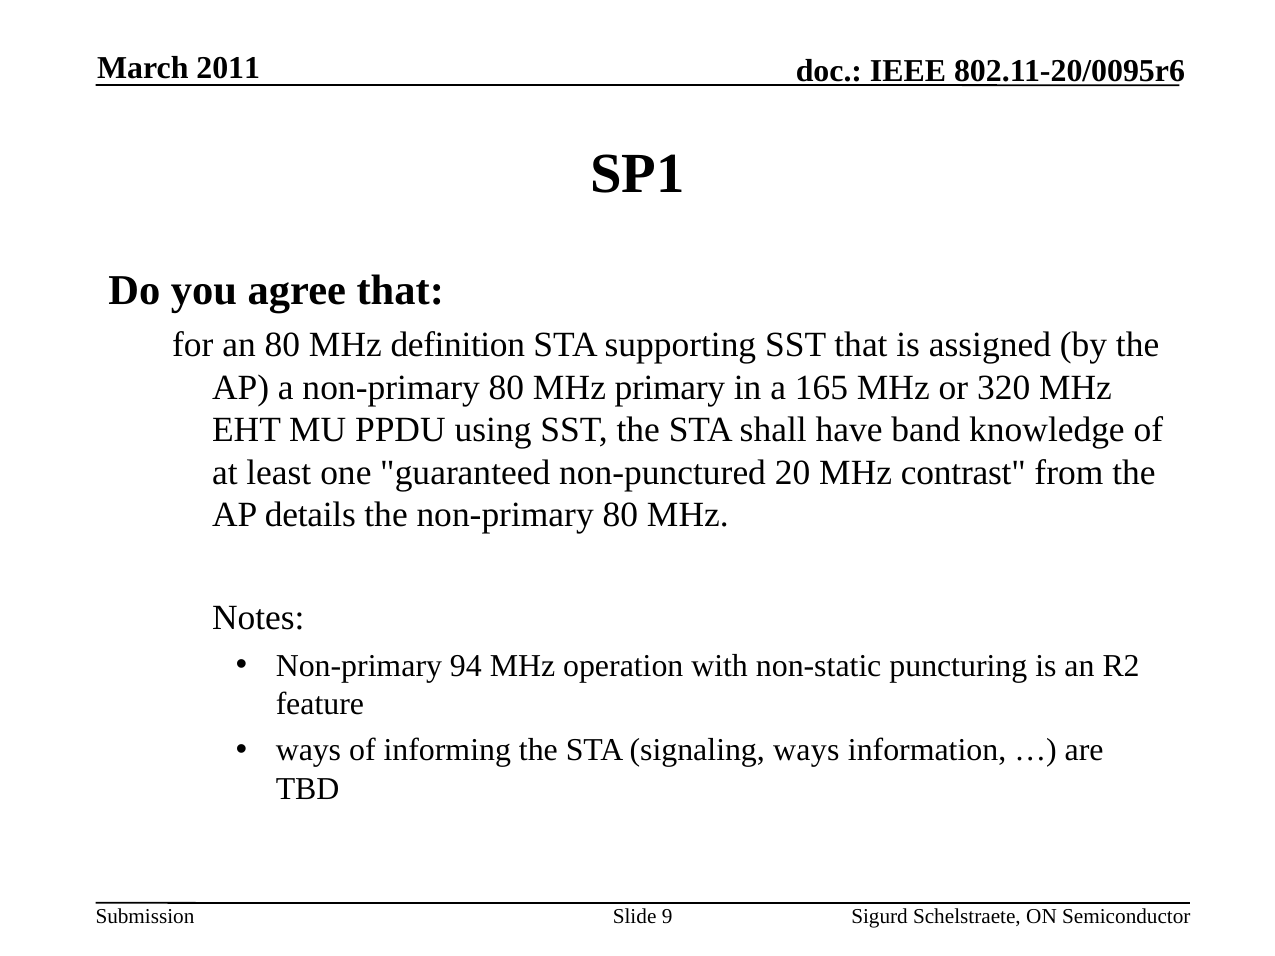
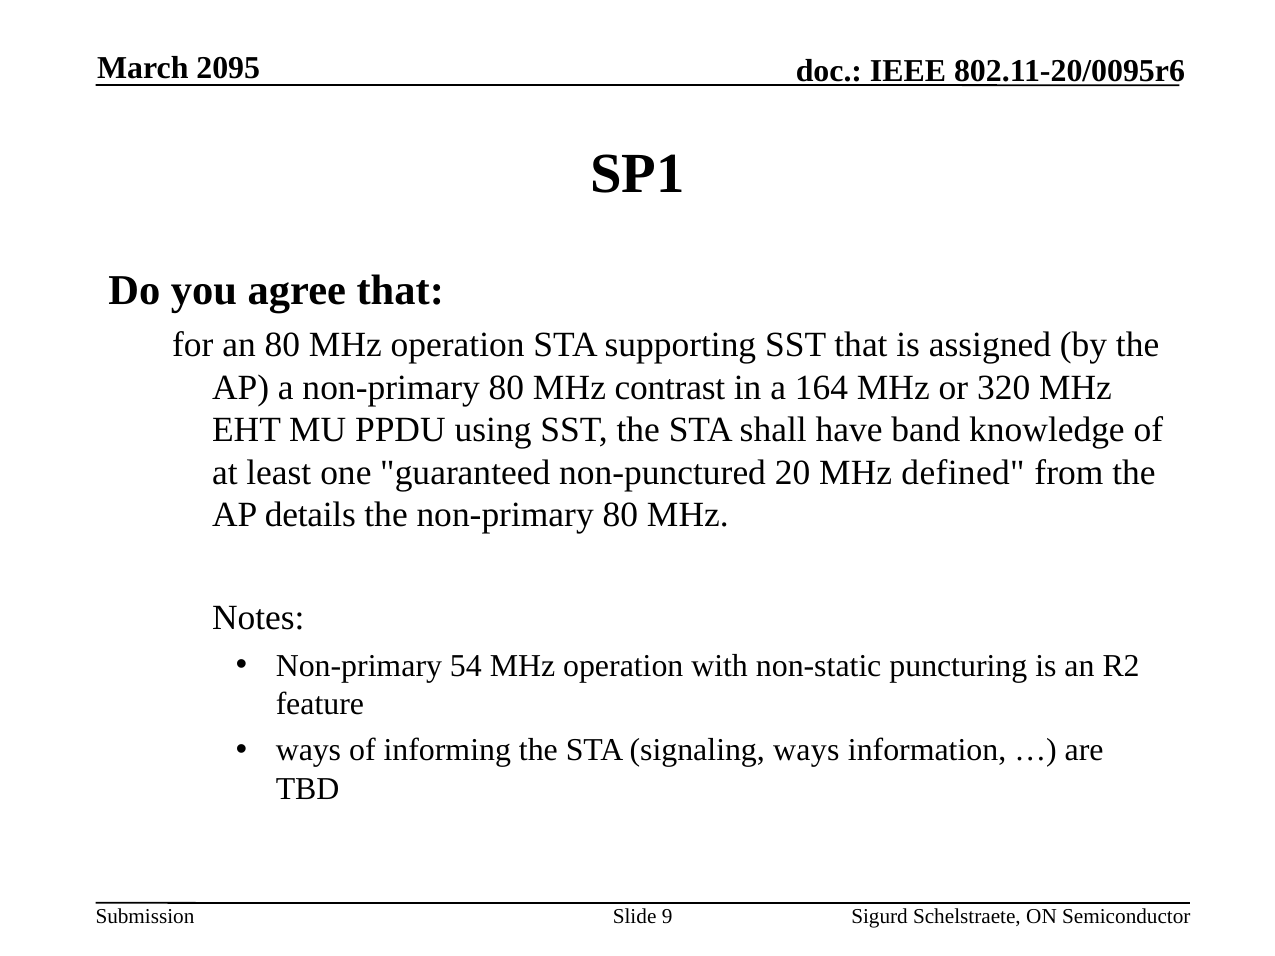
2011: 2011 -> 2095 (228, 68)
80 MHz definition: definition -> operation (458, 345)
primary: primary -> contrast (670, 388)
165: 165 -> 164 (821, 388)
contrast: contrast -> defined (963, 473)
94: 94 -> 54 (466, 666)
